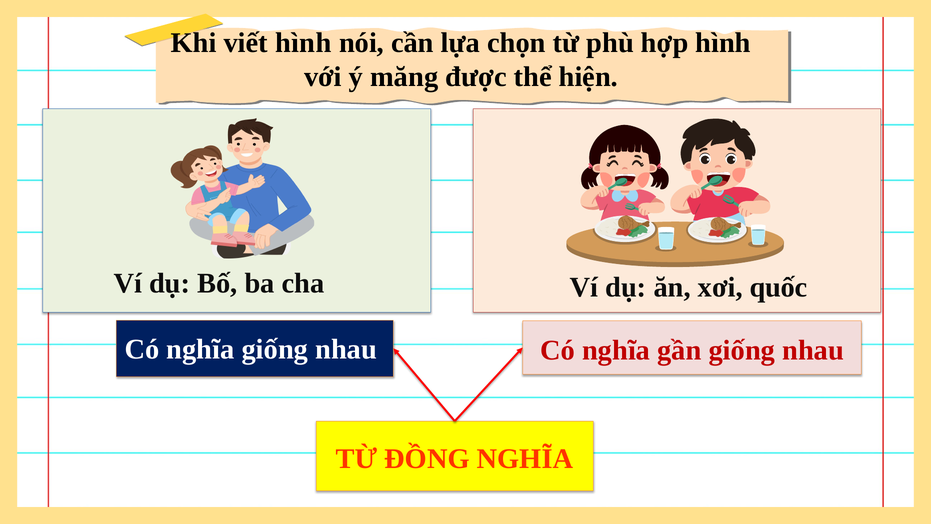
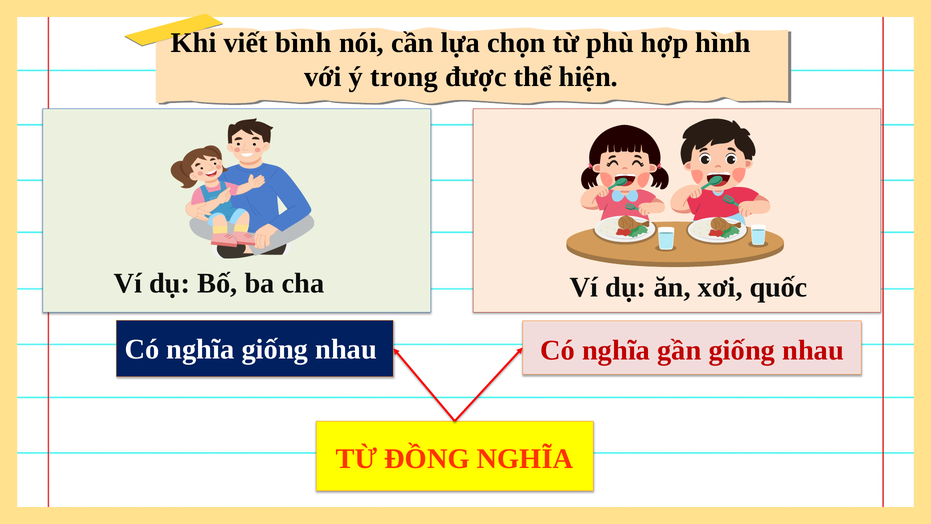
viết hình: hình -> bình (303, 43)
măng: măng -> trong (404, 77)
